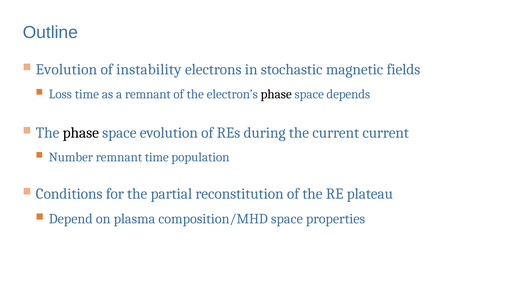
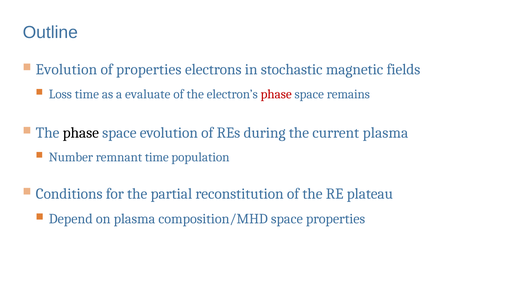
of instability: instability -> properties (149, 70)
a remnant: remnant -> evaluate (148, 94)
phase colour: black -> red (276, 94)
depends: depends -> remains (348, 94)
current current: current -> plasma (385, 133)
